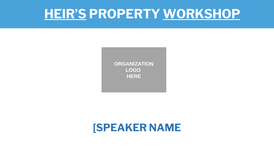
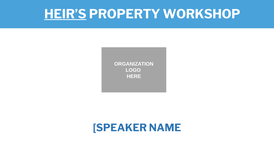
WORKSHOP underline: present -> none (201, 14)
